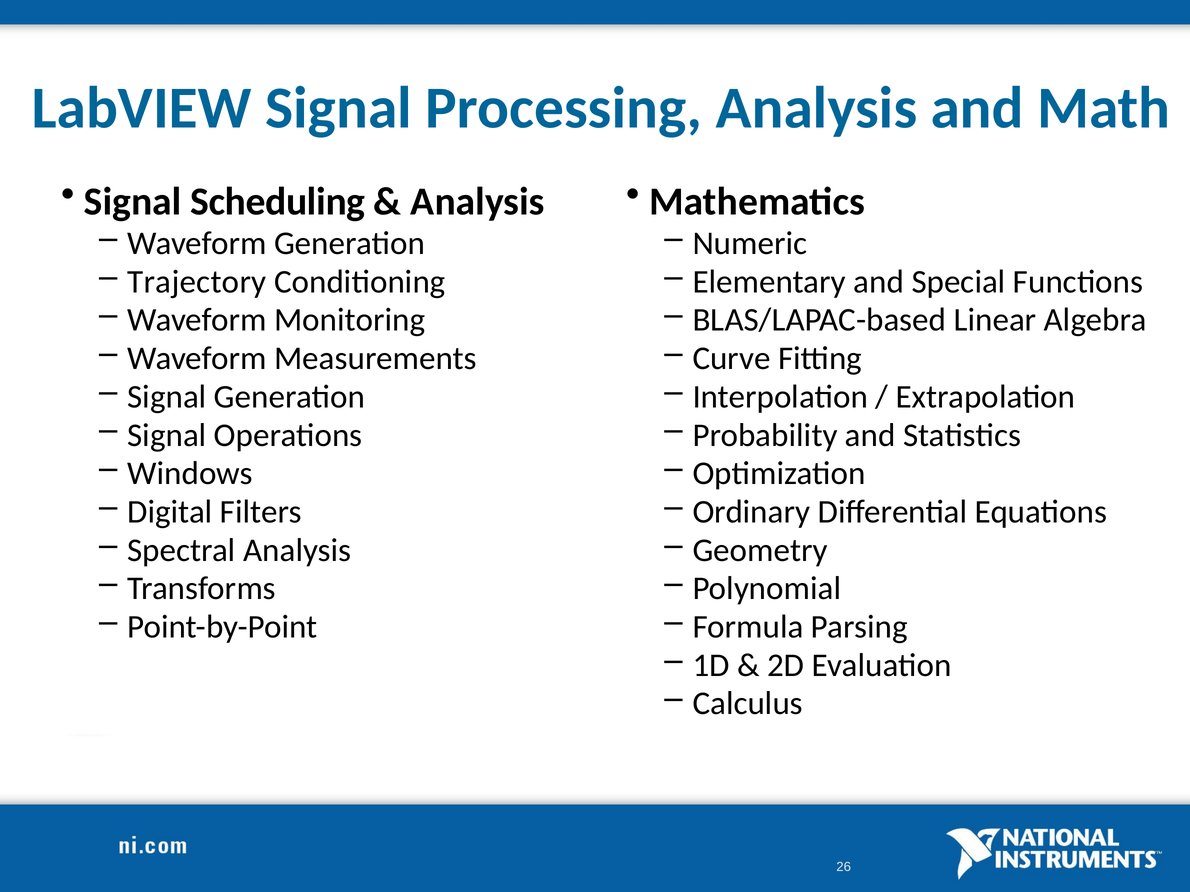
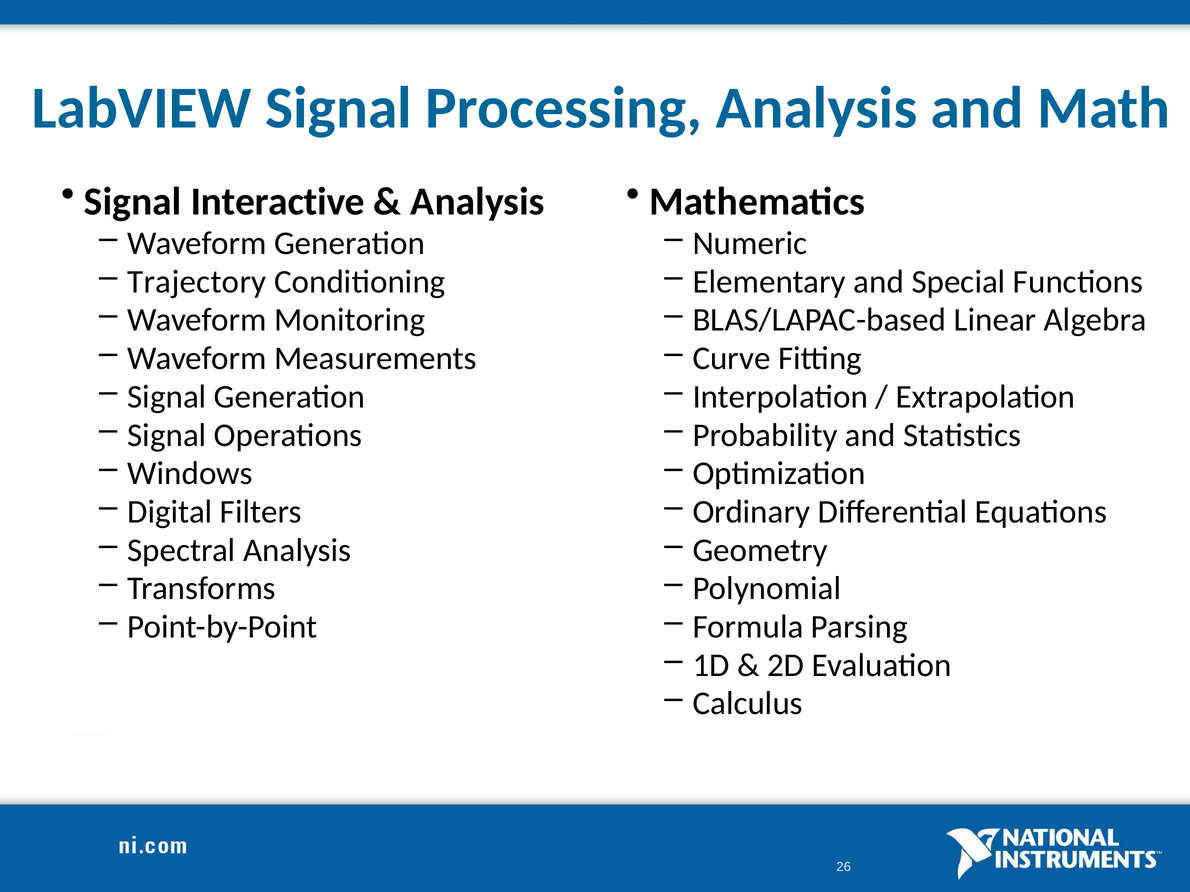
Scheduling: Scheduling -> Interactive (278, 202)
